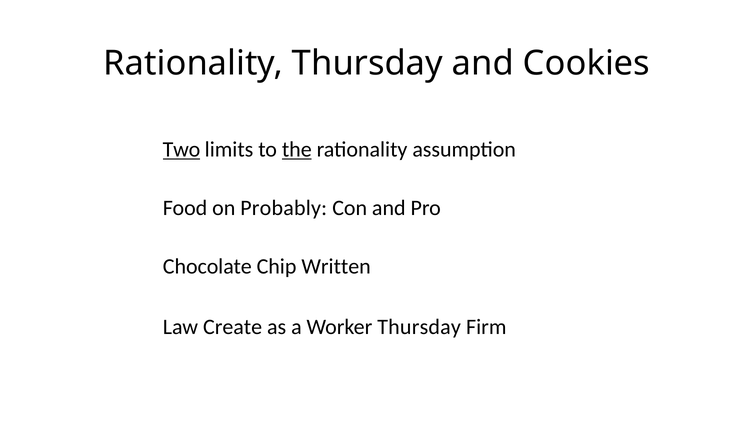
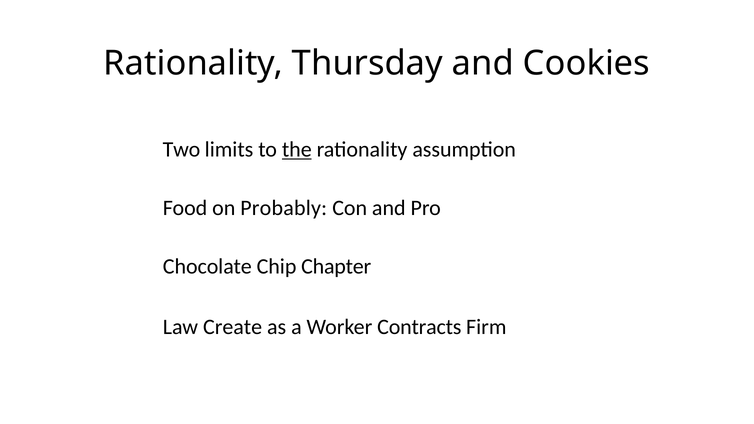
Two underline: present -> none (181, 150)
Written: Written -> Chapter (336, 266)
Worker Thursday: Thursday -> Contracts (419, 327)
